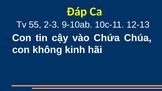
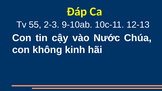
Chứa: Chứa -> Nước (107, 38)
